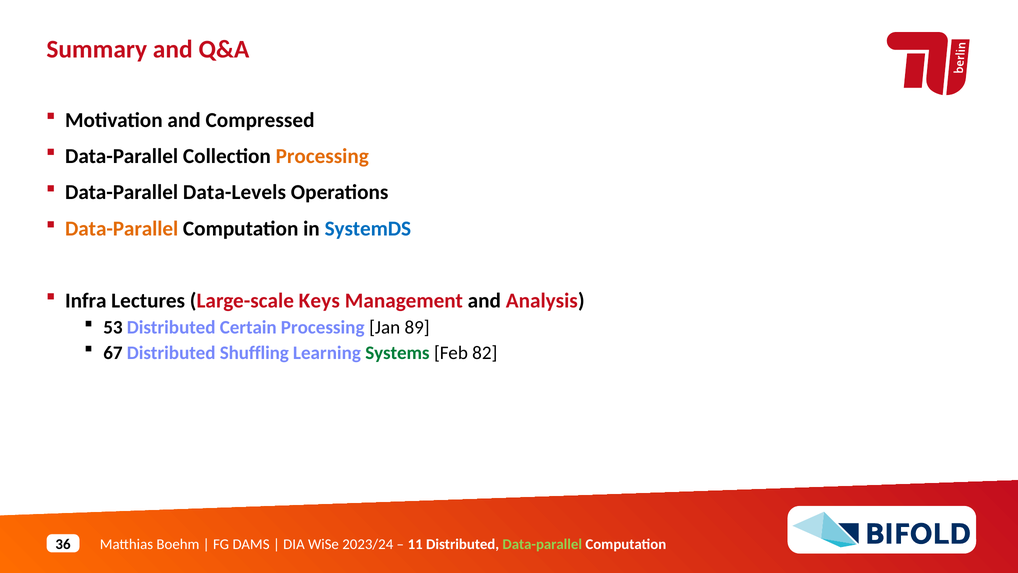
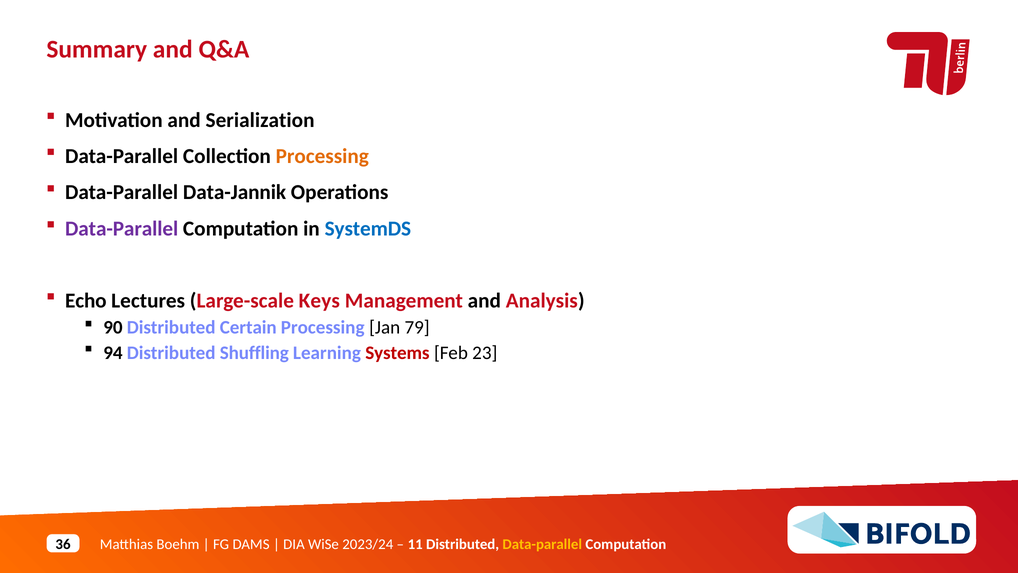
Compressed: Compressed -> Serialization (260, 120)
Data-Levels: Data-Levels -> Data-Jannik (235, 192)
Data-Parallel colour: orange -> purple (122, 228)
Infra: Infra -> Echo (86, 301)
53: 53 -> 90 (113, 327)
89: 89 -> 79 (417, 327)
67: 67 -> 94 (113, 353)
Systems colour: green -> red (397, 353)
82: 82 -> 23 (485, 353)
Data-parallel colour: light green -> yellow (542, 544)
